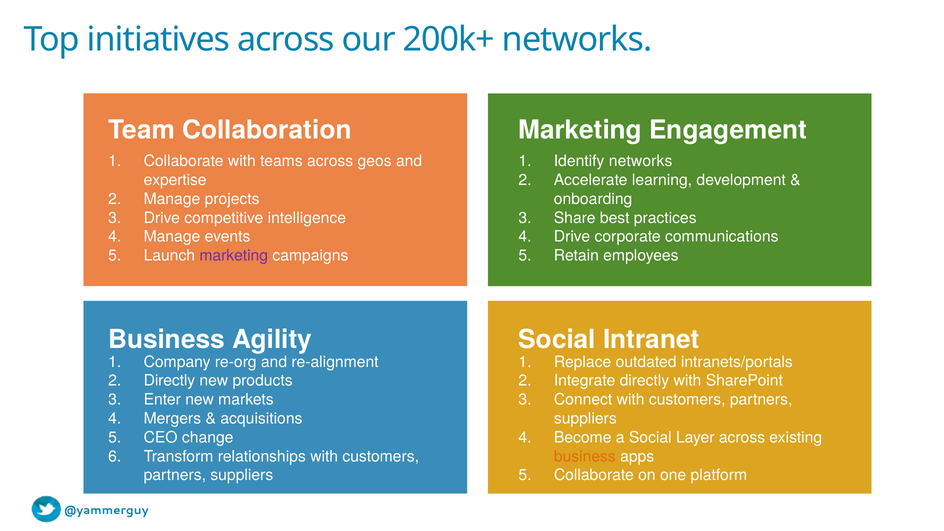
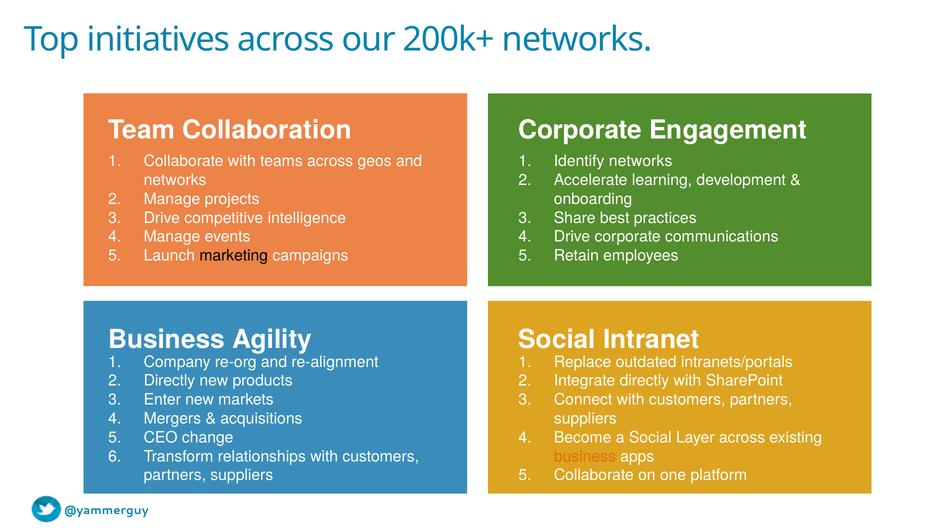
Collaboration Marketing: Marketing -> Corporate (580, 130)
expertise: expertise -> networks (175, 180)
marketing colour: purple -> black (234, 256)
